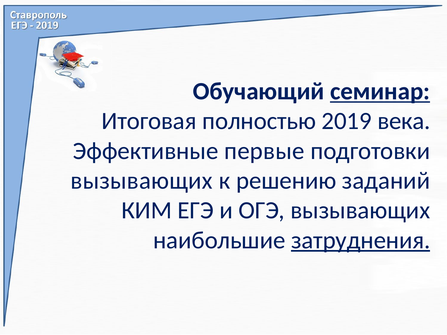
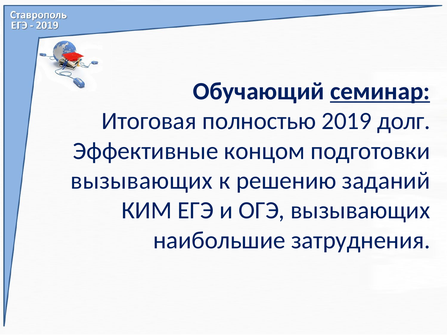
века: века -> долг (404, 121)
первые: первые -> концом (265, 151)
затруднения underline: present -> none (361, 240)
